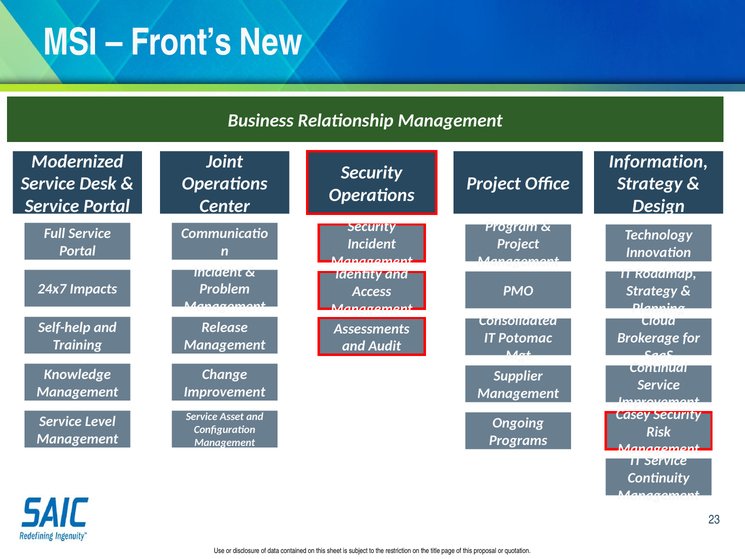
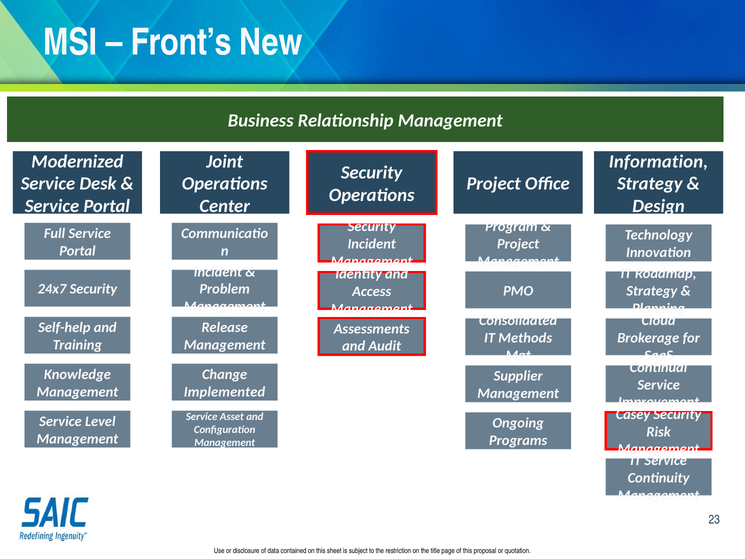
24x7 Impacts: Impacts -> Security (93, 289)
Potomac: Potomac -> Methods (525, 338)
Improvement: Improvement -> Implemented (225, 392)
